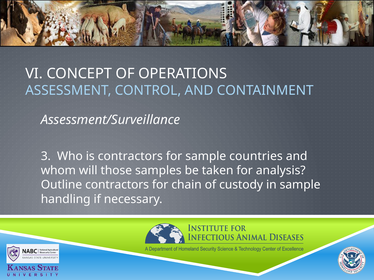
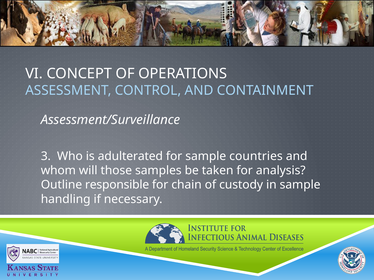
is contractors: contractors -> adulterated (130, 156)
Outline contractors: contractors -> responsible (117, 185)
